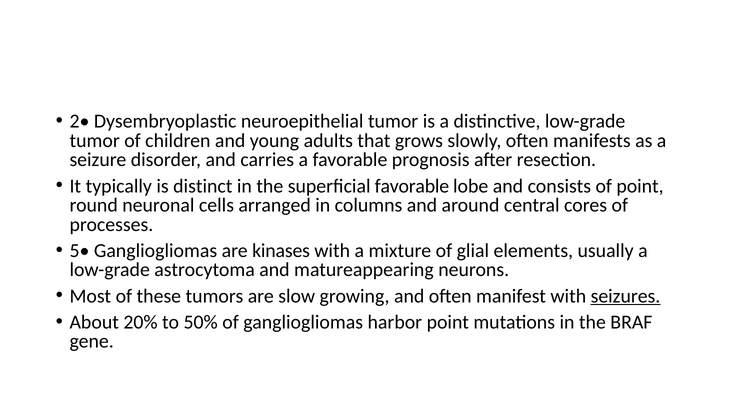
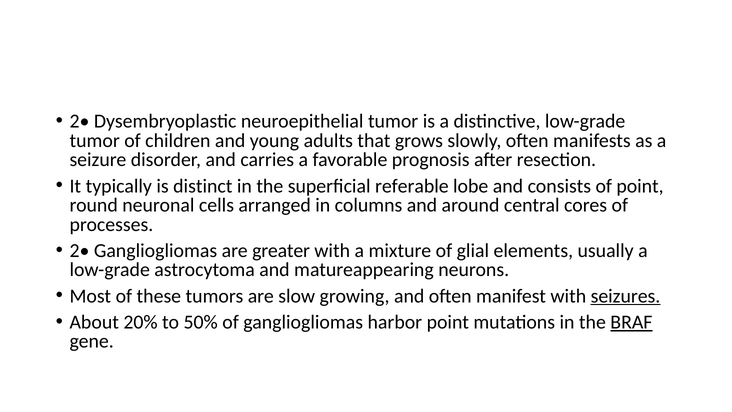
superficial favorable: favorable -> referable (412, 186)
5•: 5• -> 2• (79, 250)
kinases: kinases -> greater (281, 250)
BRAF underline: none -> present (631, 322)
